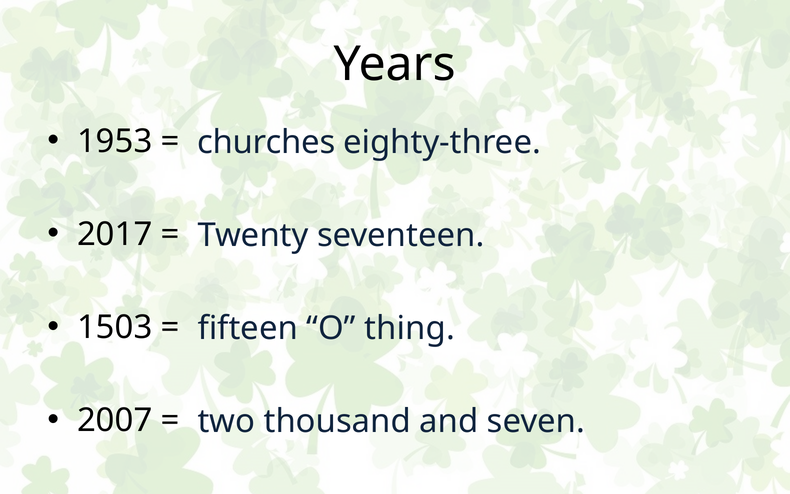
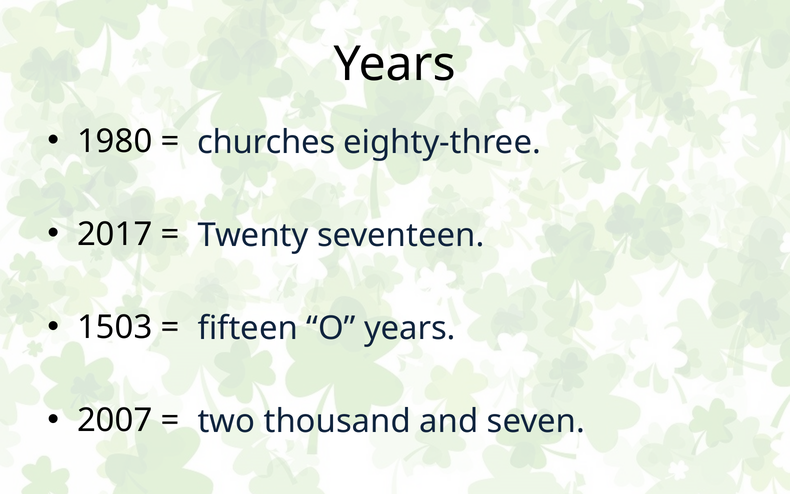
1953: 1953 -> 1980 (115, 141)
O thing: thing -> years (410, 328)
